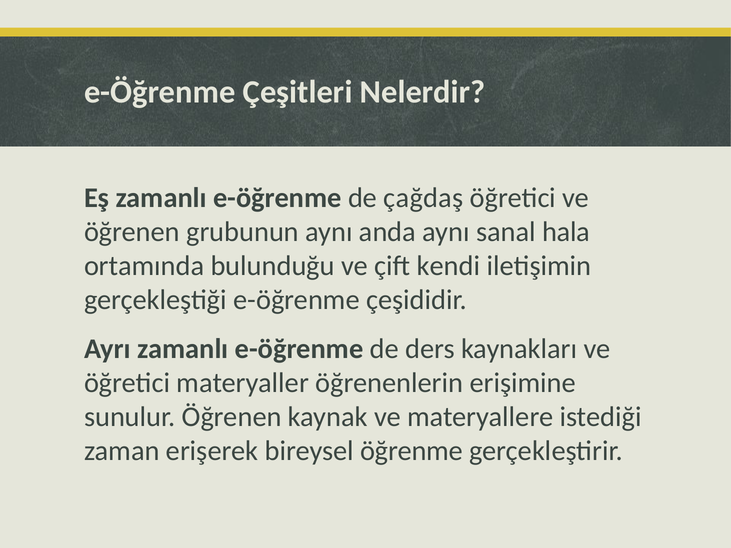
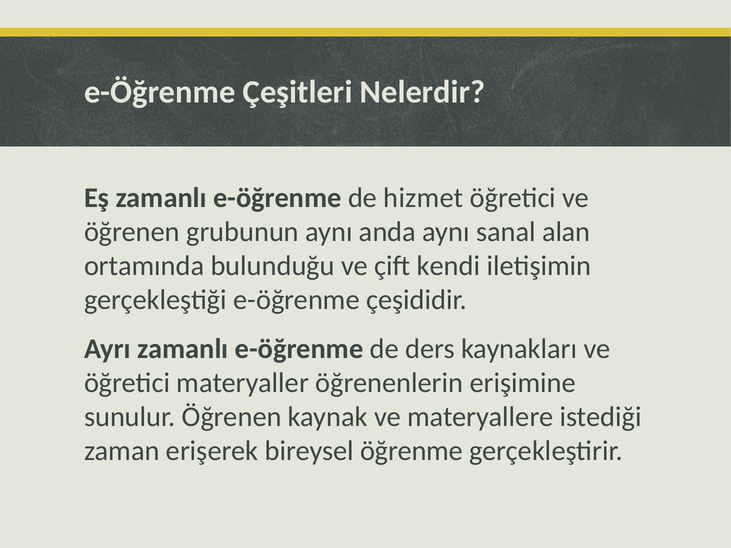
çağdaş: çağdaş -> hizmet (423, 198)
hala: hala -> alan (566, 232)
